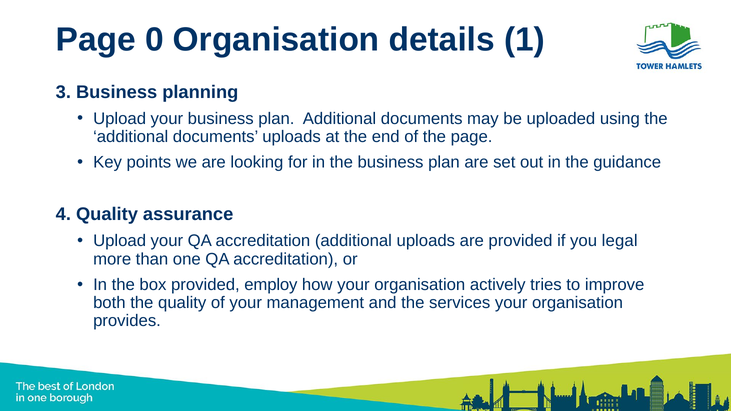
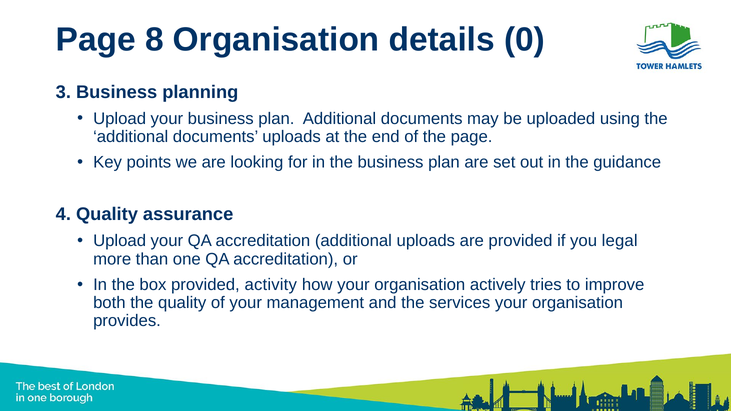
0: 0 -> 8 (154, 40)
1: 1 -> 0 (524, 40)
employ: employ -> activity (271, 285)
